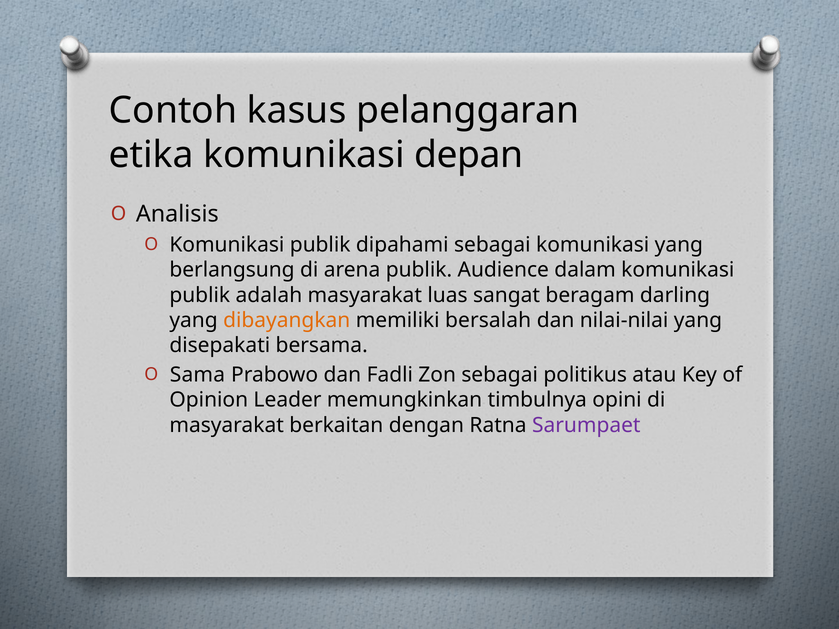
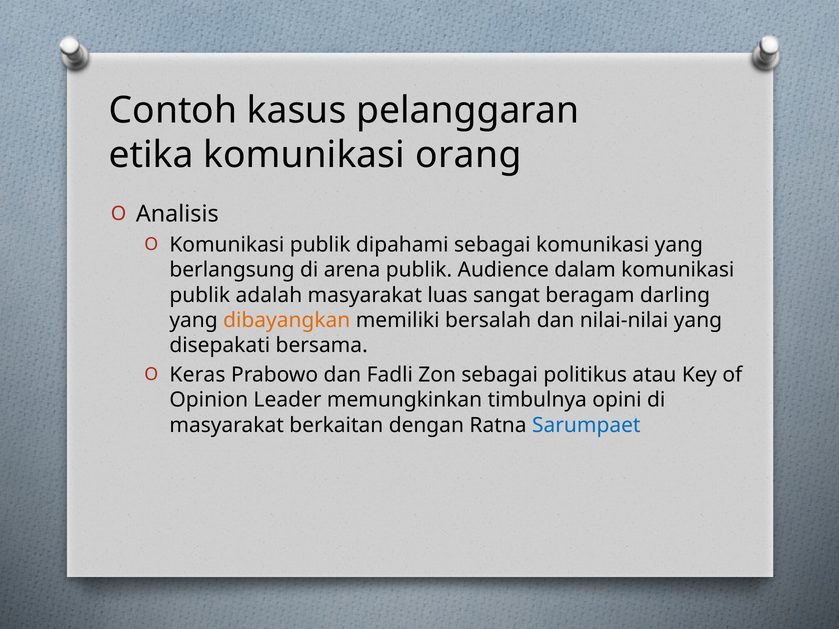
depan: depan -> orang (468, 155)
Sama: Sama -> Keras (197, 375)
Sarumpaet colour: purple -> blue (586, 425)
